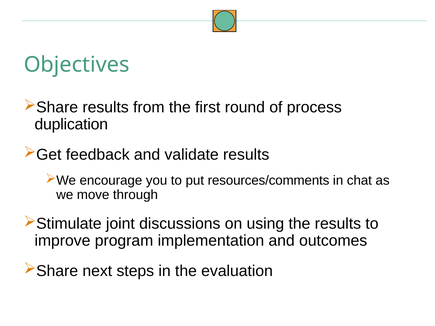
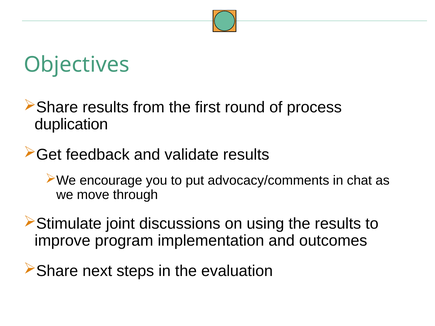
resources/comments: resources/comments -> advocacy/comments (268, 181)
